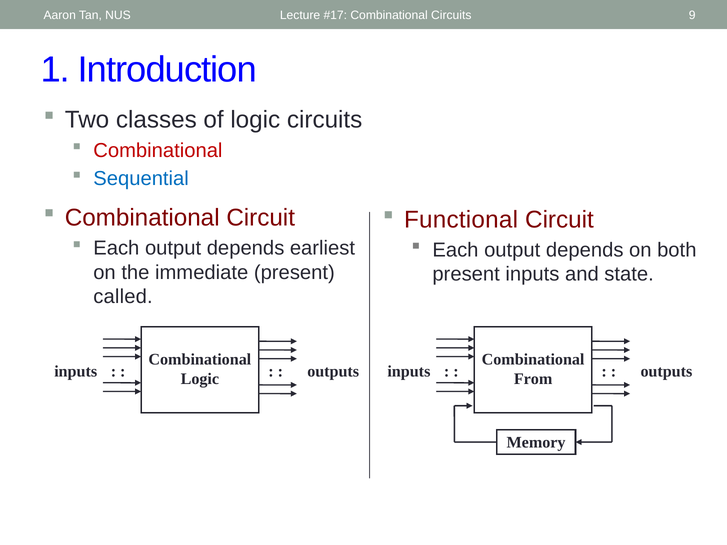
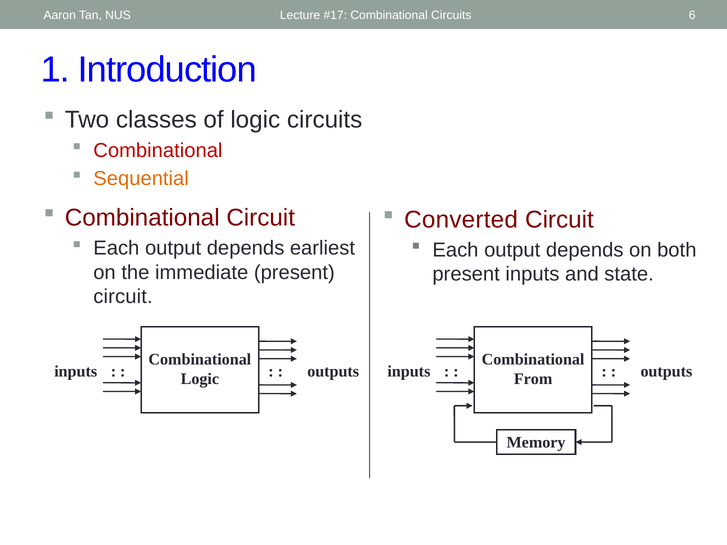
9: 9 -> 6 (692, 15)
Sequential colour: blue -> orange (141, 179)
Functional: Functional -> Converted (461, 220)
called: called -> circuit (123, 297)
